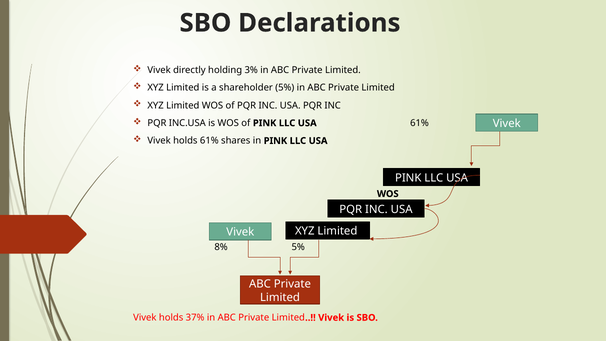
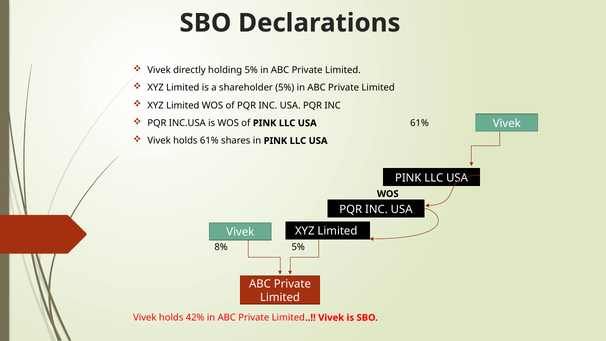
holding 3%: 3% -> 5% (251, 70)
37%: 37% -> 42% (195, 318)
